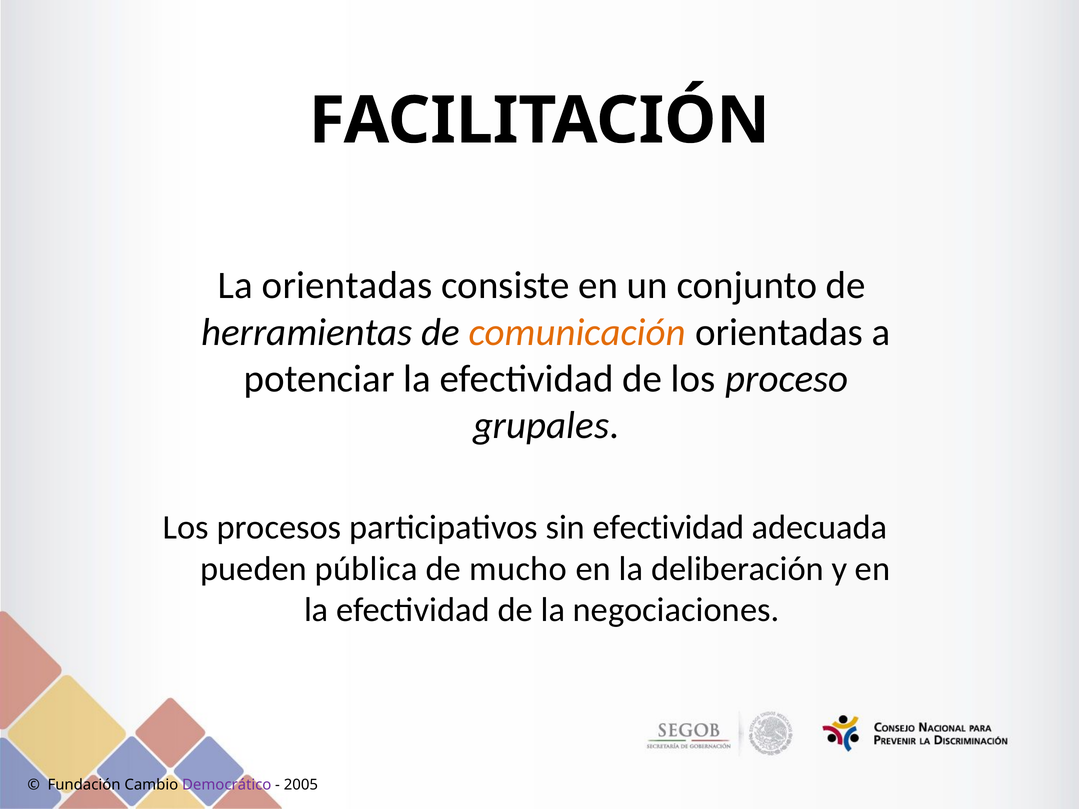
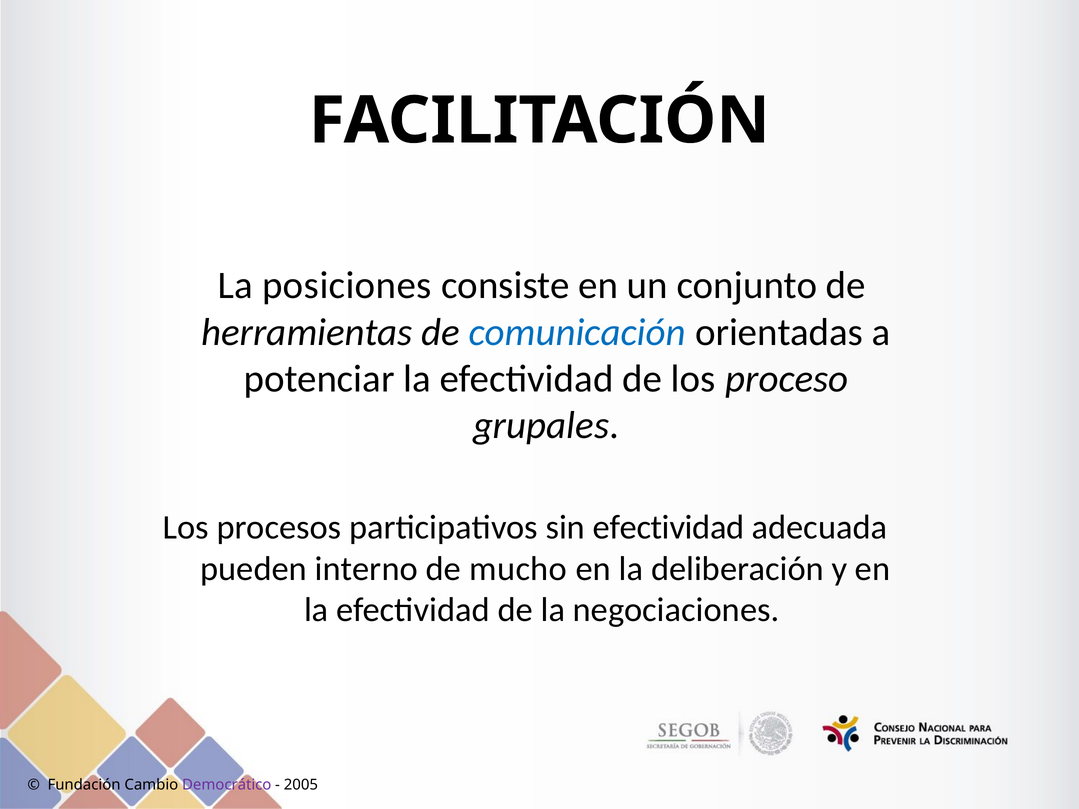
La orientadas: orientadas -> posiciones (347, 286)
comunicación colour: orange -> blue (577, 332)
pública: pública -> interno (366, 569)
